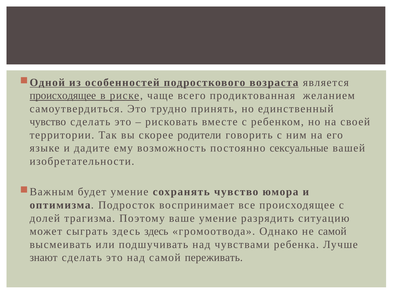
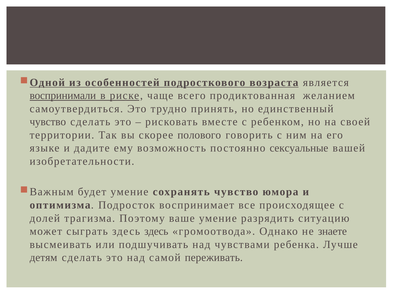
происходящее: происходящее -> воспринимали (63, 96)
родители: родители -> полового (199, 135)
не самой: самой -> знаете (332, 231)
знают: знают -> детям (43, 257)
